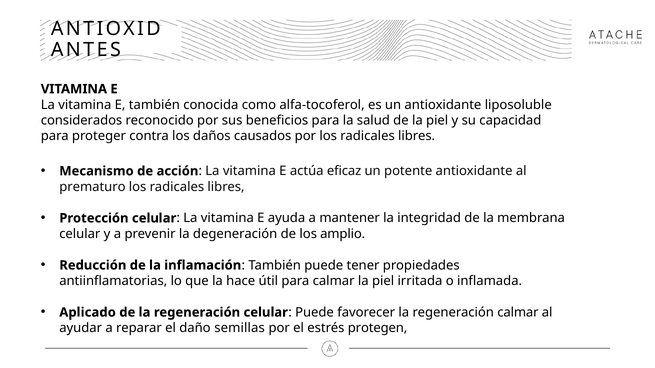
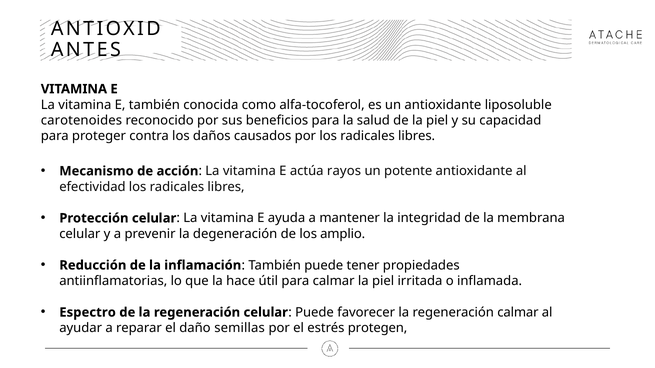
considerados: considerados -> carotenoides (81, 120)
eficaz: eficaz -> rayos (344, 171)
prematuro: prematuro -> efectividad (92, 187)
Aplicado: Aplicado -> Espectro (88, 313)
